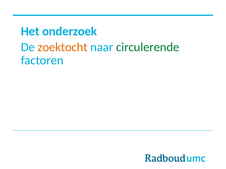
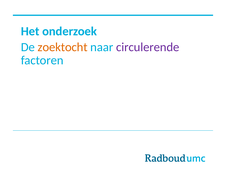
circulerende colour: green -> purple (148, 47)
